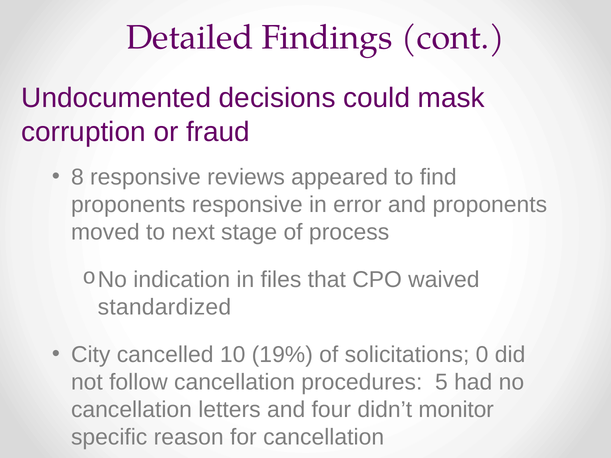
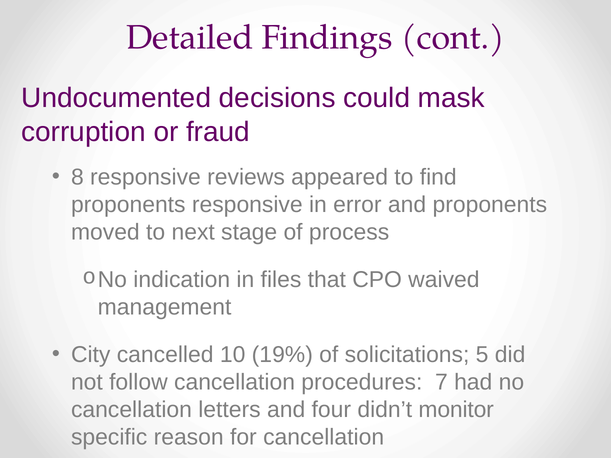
standardized: standardized -> management (165, 307)
0: 0 -> 5 (482, 355)
5: 5 -> 7 (441, 382)
